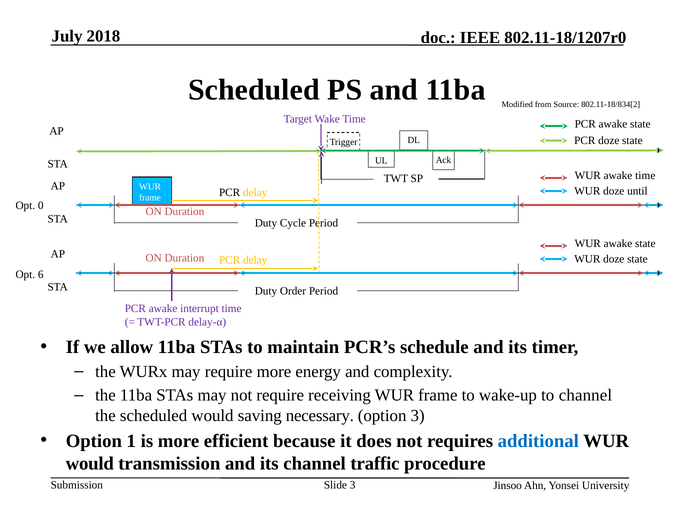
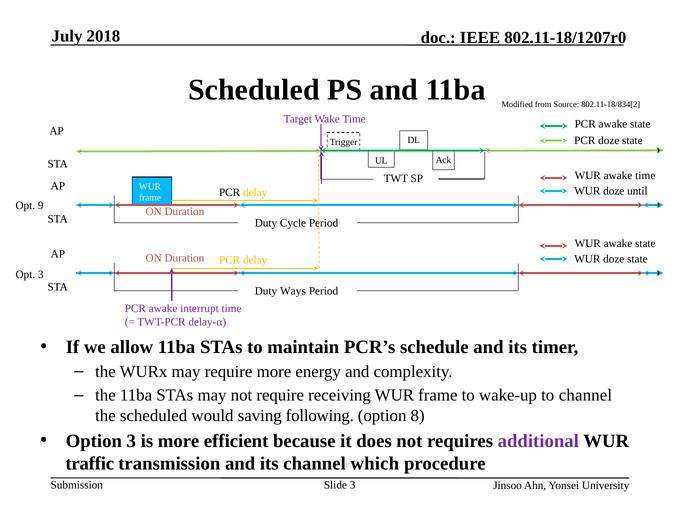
0: 0 -> 9 (41, 205)
Opt 6: 6 -> 3 (41, 274)
Order: Order -> Ways (293, 291)
necessary: necessary -> following (320, 415)
option 3: 3 -> 8 (418, 415)
Option 1: 1 -> 3 (131, 440)
additional colour: blue -> purple (538, 440)
would: would -> traffic (90, 463)
traffic: traffic -> which (375, 463)
